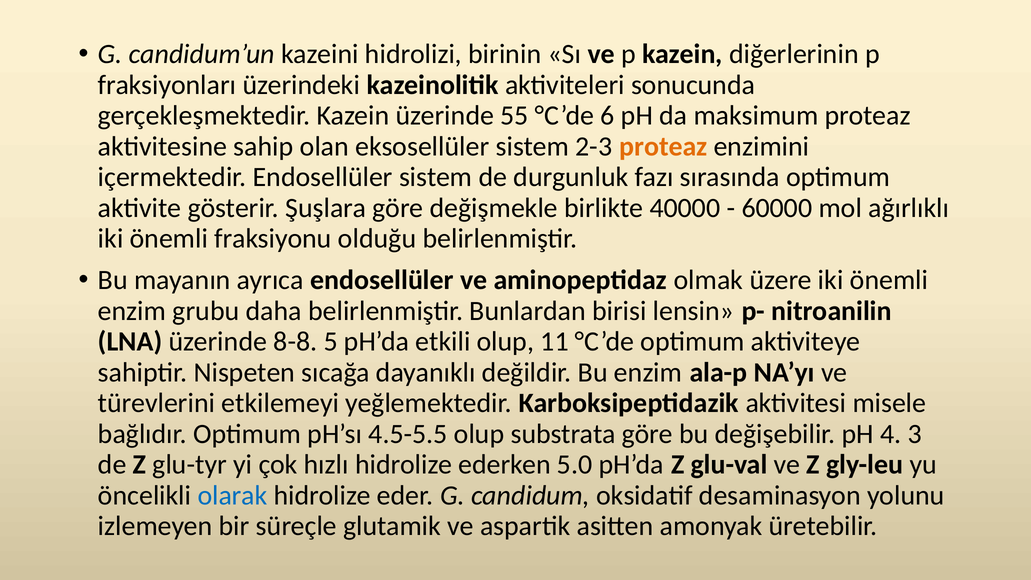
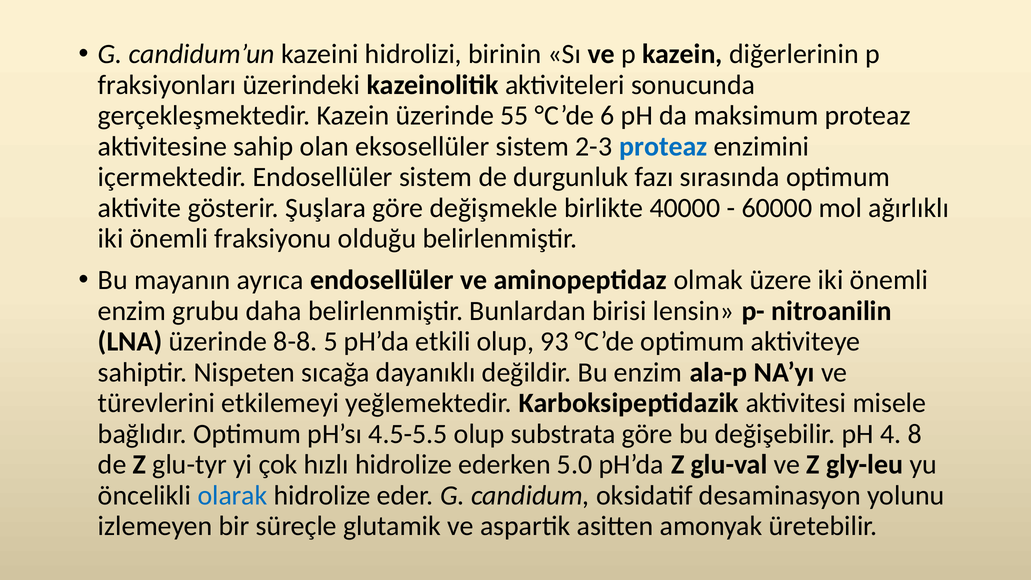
proteaz colour: orange -> blue (663, 146)
11: 11 -> 93 (555, 342)
3: 3 -> 8 (915, 434)
